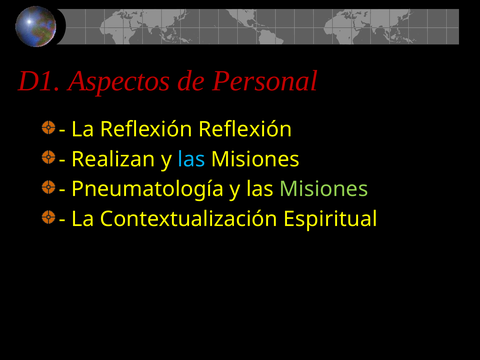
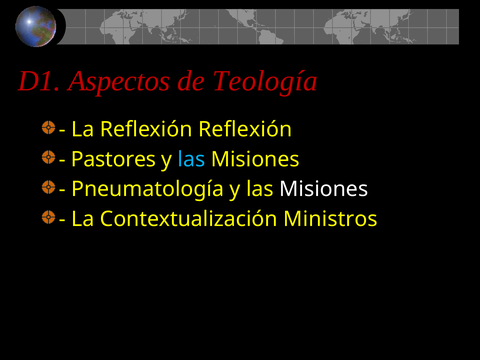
Personal: Personal -> Teología (265, 81)
Realizan: Realizan -> Pastores (113, 159)
Misiones colour: light green -> white (324, 189)
Espiritual: Espiritual -> Ministros (331, 219)
